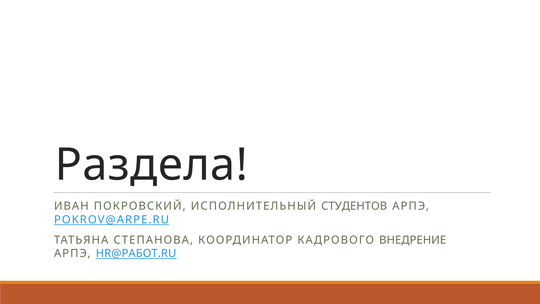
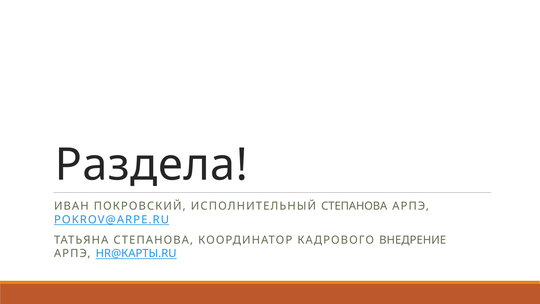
ИСПОЛНИТЕЛЬНЫЙ СТУДЕНТОВ: СТУДЕНТОВ -> СТЕПАНОВА (354, 206)
HR@РАБОТ.RU: HR@РАБОТ.RU -> HR@КАРТЫ.RU (136, 253)
